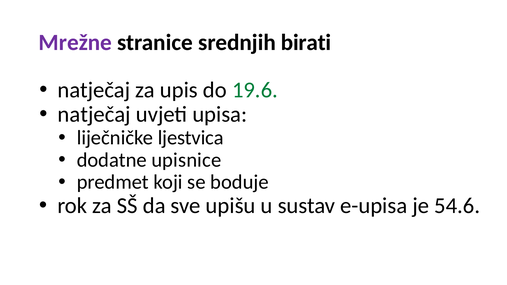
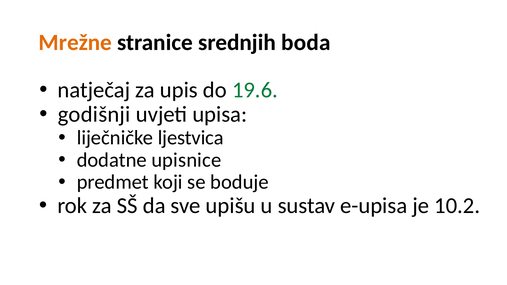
Mrežne colour: purple -> orange (75, 43)
birati: birati -> boda (306, 43)
natječaj: natječaj -> godišnji (94, 114)
54.6: 54.6 -> 10.2 (457, 206)
